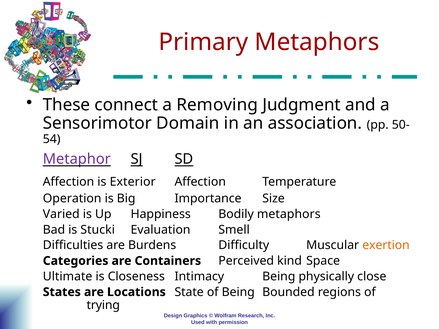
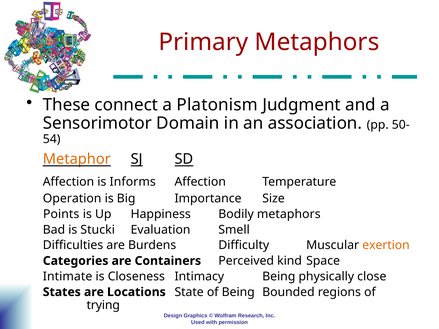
Removing: Removing -> Platonism (217, 105)
Metaphor colour: purple -> orange (77, 159)
Exterior: Exterior -> Informs (133, 182)
Varied: Varied -> Points (61, 214)
Ultimate: Ultimate -> Intimate (68, 277)
